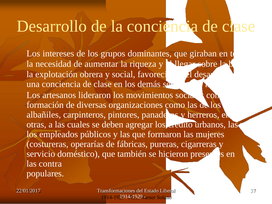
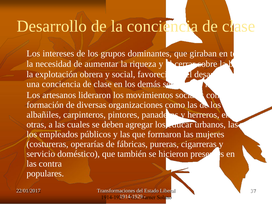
llegar: llegar -> cerrar (185, 64)
crédito: crédito -> educar (180, 124)
